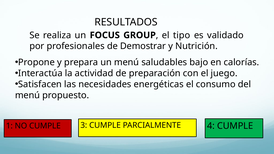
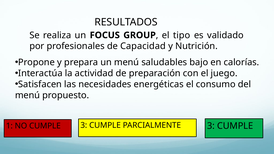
Demostrar: Demostrar -> Capacidad (143, 46)
PARCIALMENTE 4: 4 -> 3 (211, 126)
